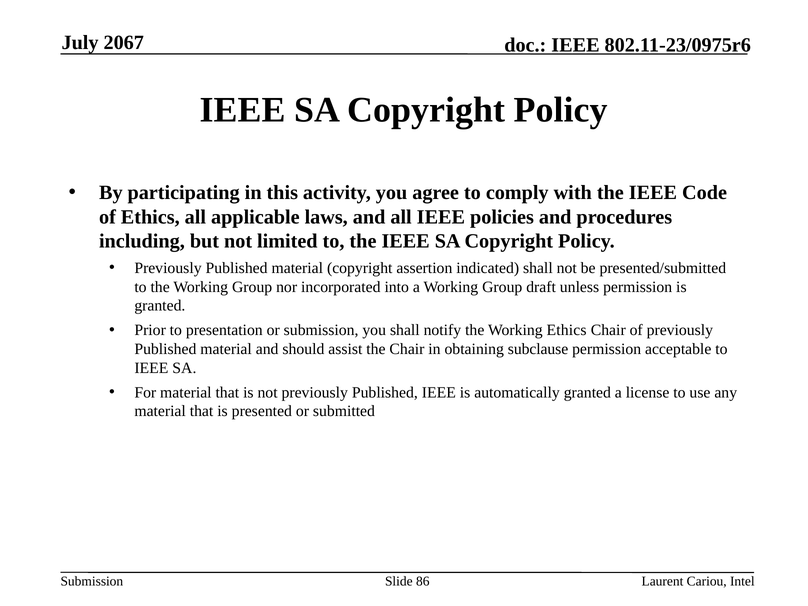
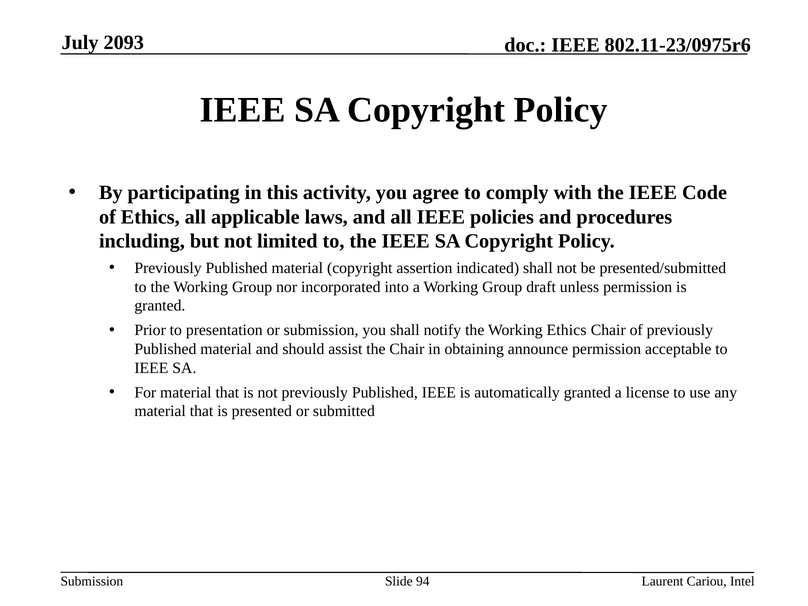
2067: 2067 -> 2093 (124, 43)
subclause: subclause -> announce (538, 349)
86: 86 -> 94 (423, 581)
